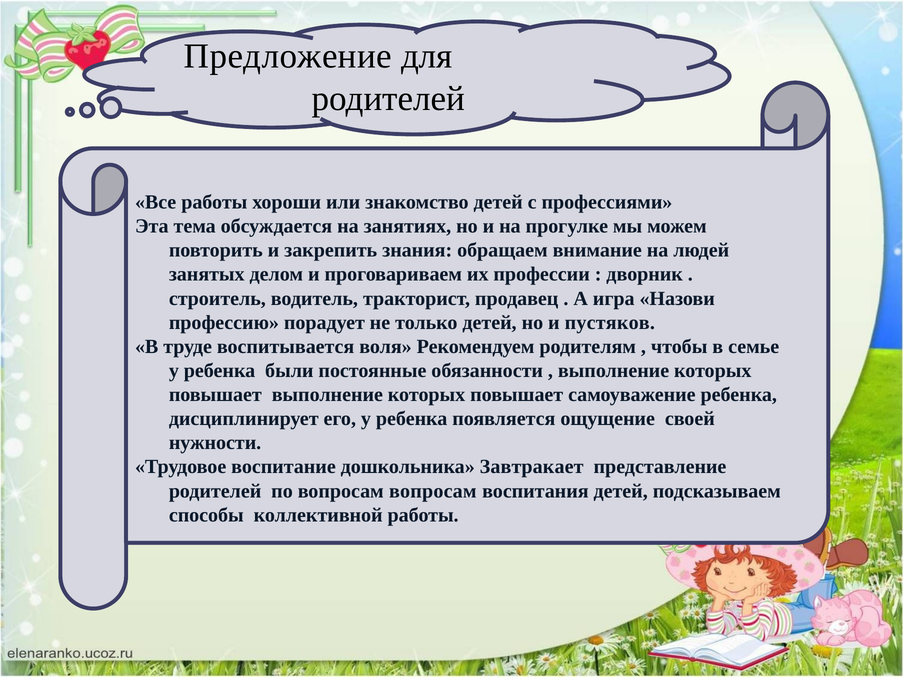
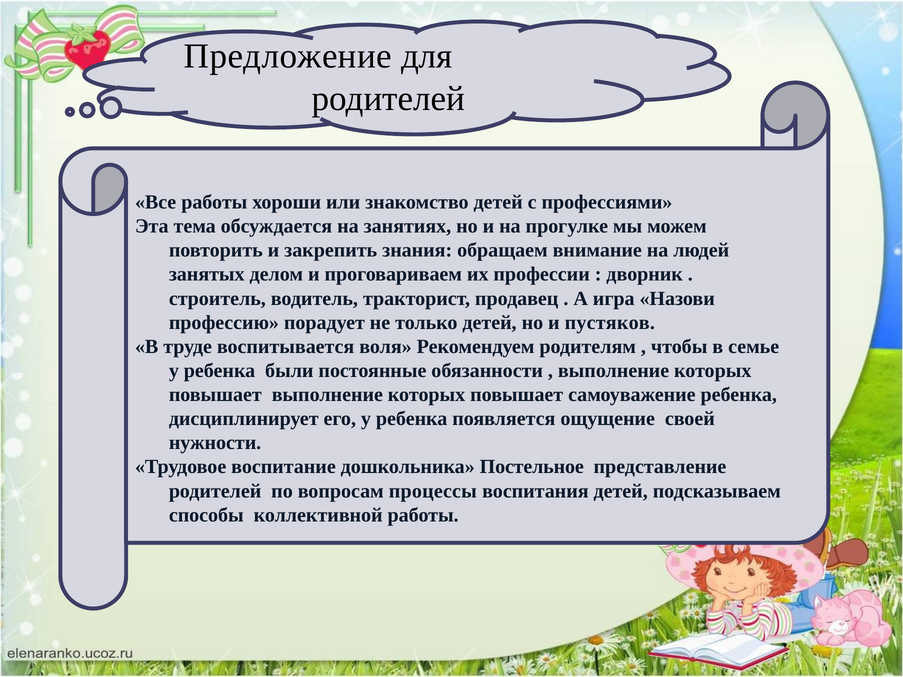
Завтракает: Завтракает -> Постельное (532, 467)
вопросам вопросам: вопросам -> процессы (433, 491)
